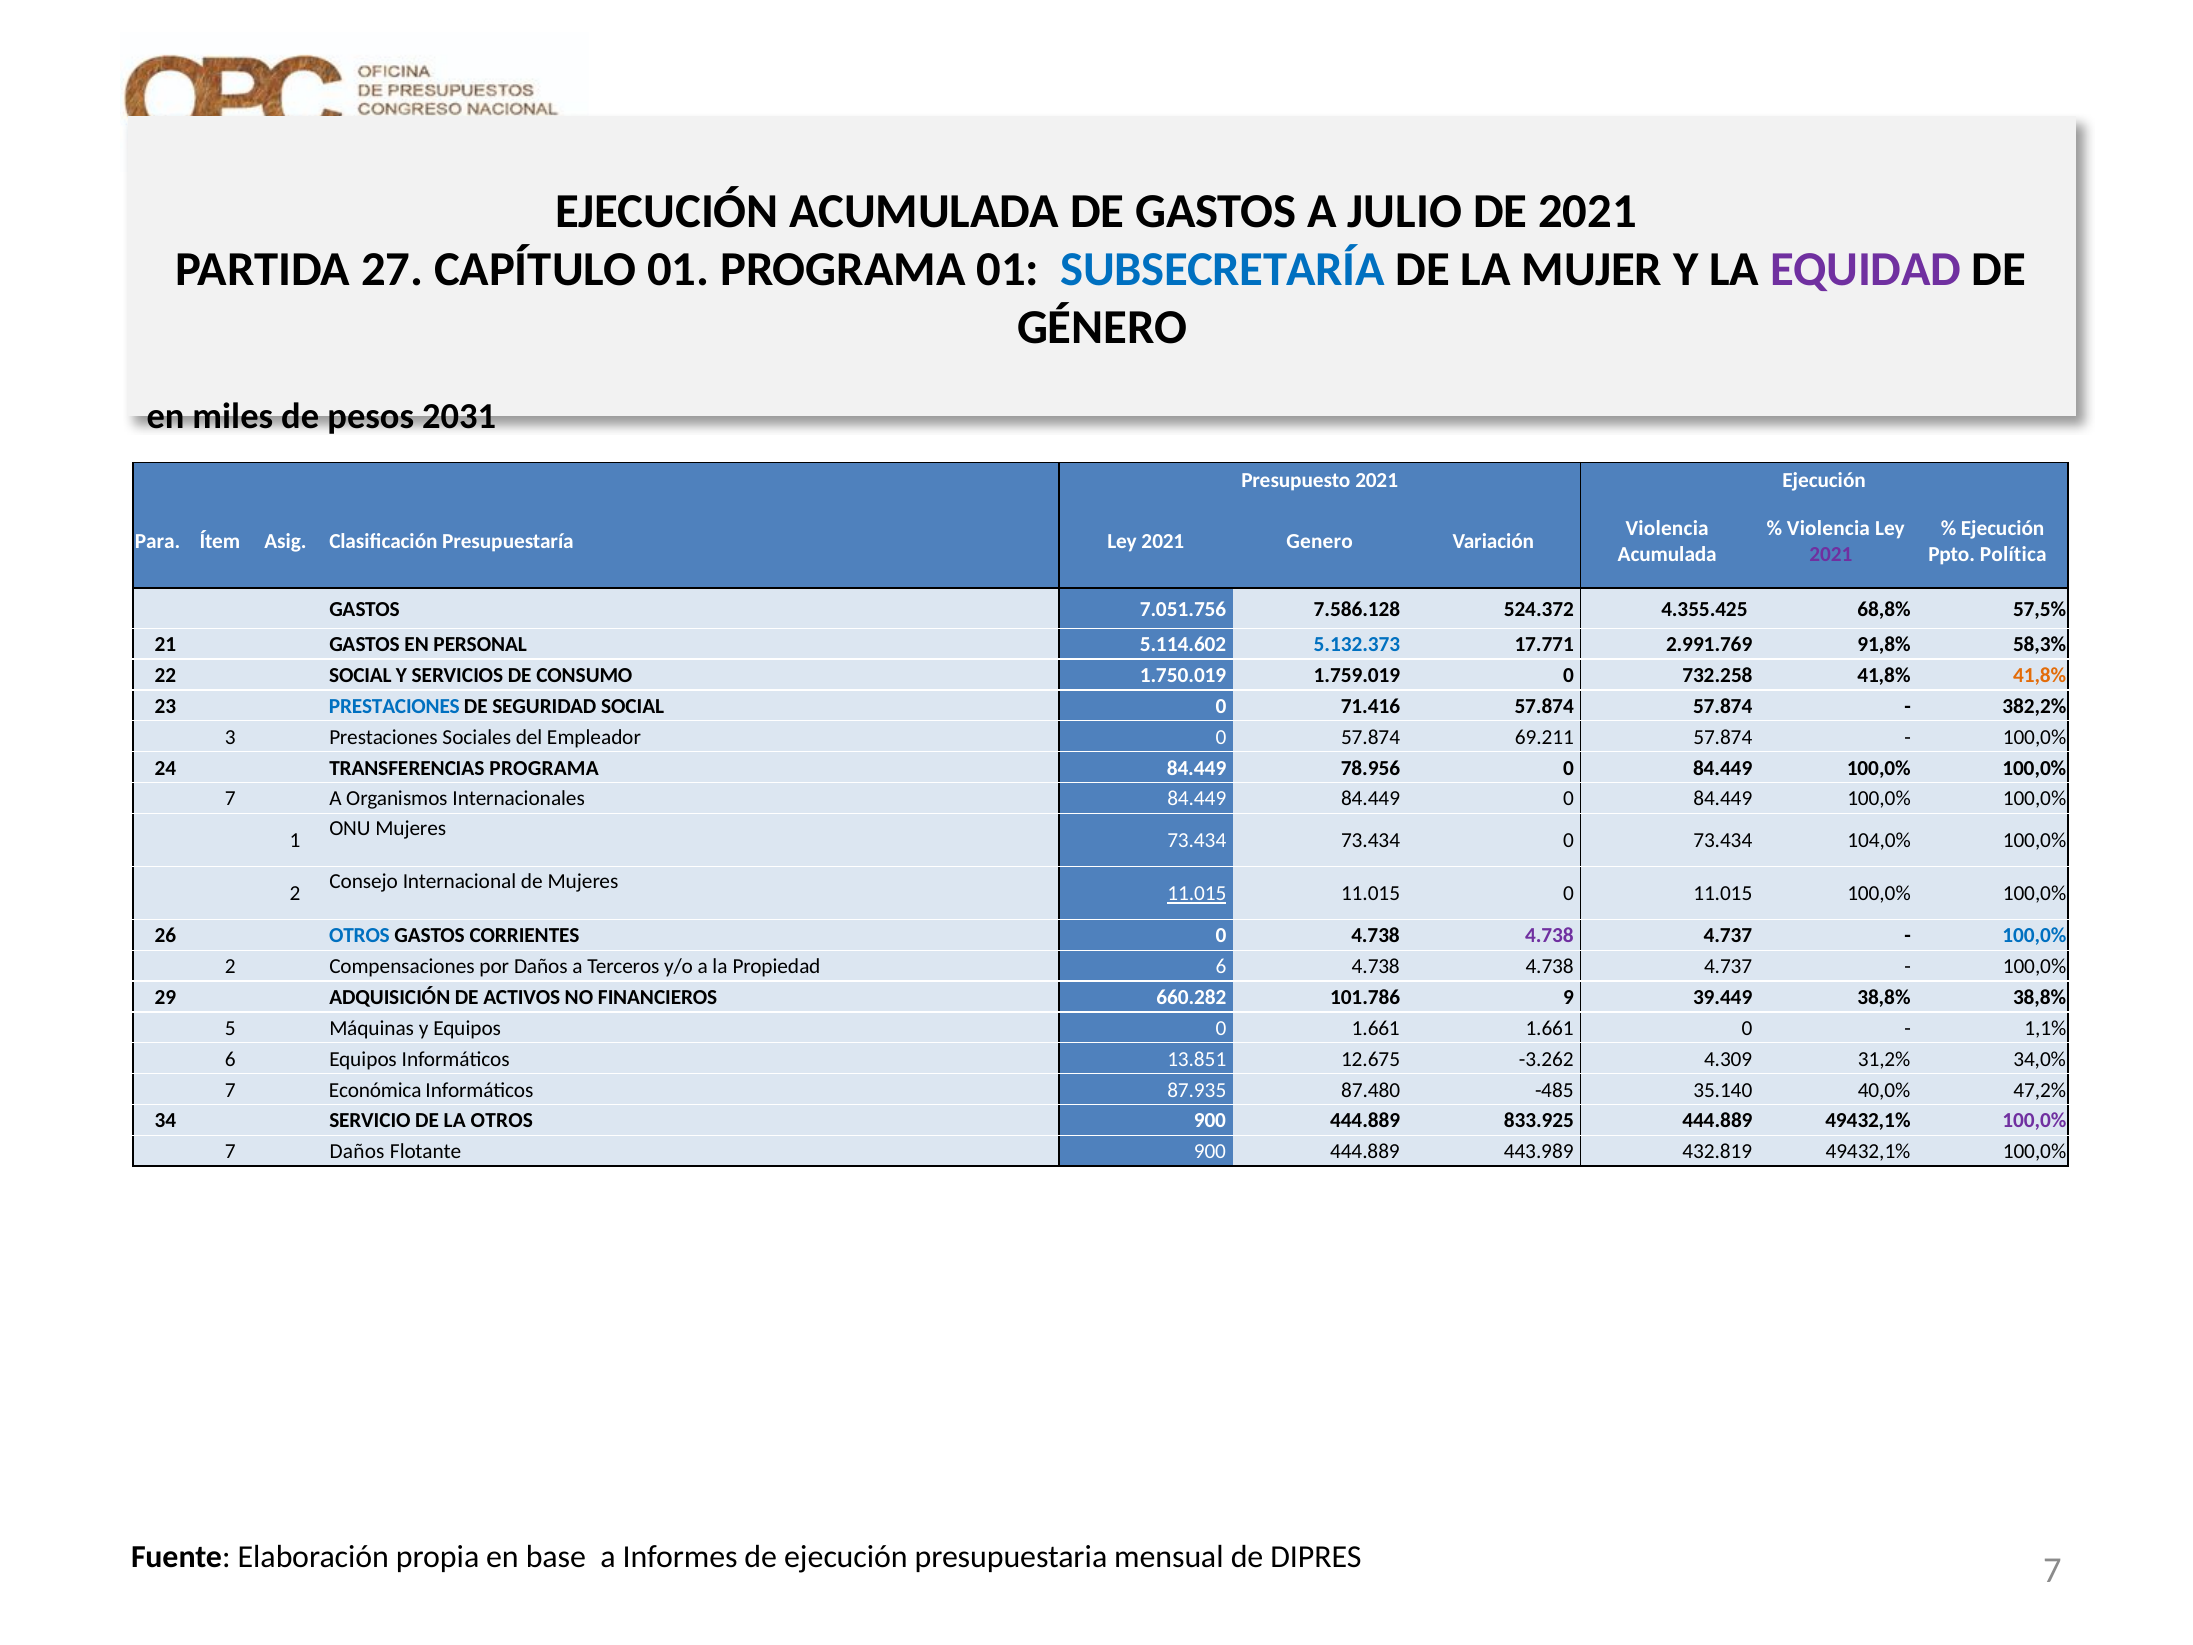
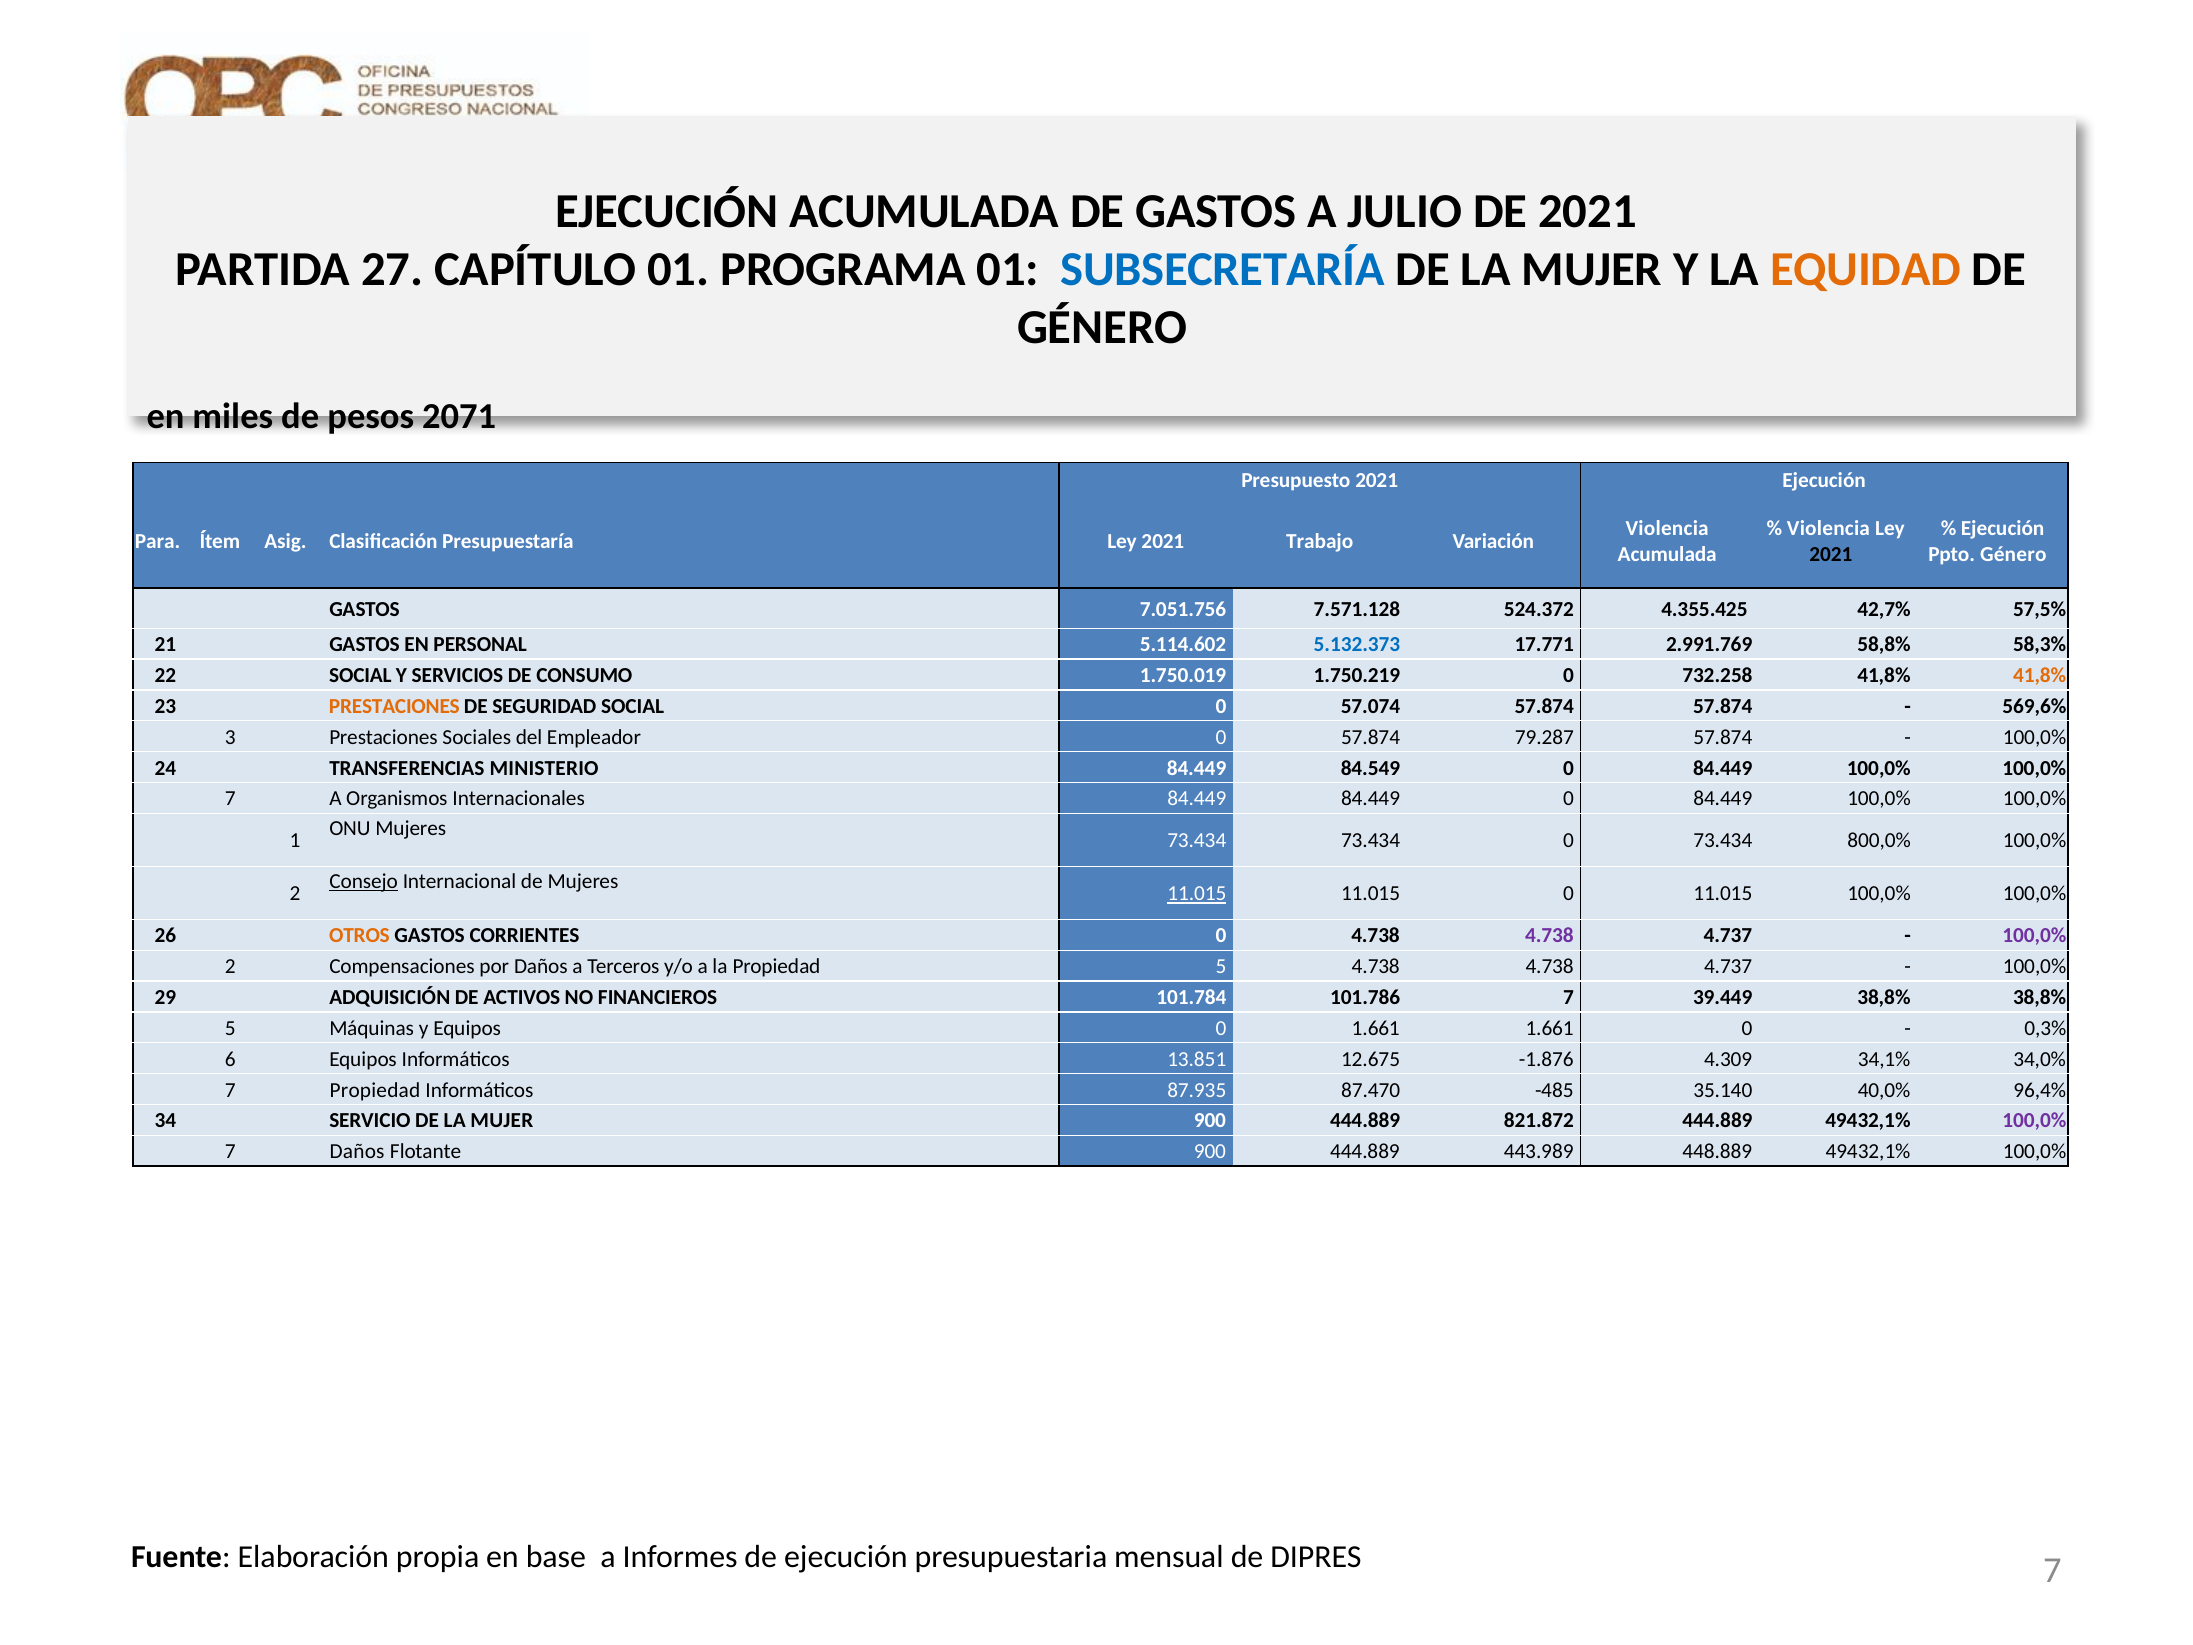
EQUIDAD colour: purple -> orange (1866, 269)
2031: 2031 -> 2071 (459, 417)
Genero: Genero -> Trabajo (1320, 542)
2021 colour: purple -> black (1831, 555)
Ppto Política: Política -> Género (2013, 555)
7.586.128: 7.586.128 -> 7.571.128 (1357, 609)
68,8%: 68,8% -> 42,7% (1884, 609)
91,8%: 91,8% -> 58,8% (1884, 645)
1.759.019: 1.759.019 -> 1.750.219 (1357, 675)
PRESTACIONES colour: blue -> orange (394, 706)
71.416: 71.416 -> 57.074 (1370, 706)
382,2%: 382,2% -> 569,6% (2034, 706)
69.211: 69.211 -> 79.287 (1544, 737)
TRANSFERENCIAS PROGRAMA: PROGRAMA -> MINISTERIO (544, 768)
78.956: 78.956 -> 84.549 (1370, 768)
104,0%: 104,0% -> 800,0% (1879, 841)
Consejo underline: none -> present (364, 881)
OTROS colour: blue -> orange (359, 936)
100,0% colour: blue -> purple (2034, 936)
Propiedad 6: 6 -> 5 (1221, 967)
660.282: 660.282 -> 101.784 (1191, 997)
101.786 9: 9 -> 7 (1569, 997)
1,1%: 1,1% -> 0,3% (2045, 1028)
-3.262: -3.262 -> -1.876 (1546, 1059)
31,2%: 31,2% -> 34,1% (1884, 1059)
7 Económica: Económica -> Propiedad (375, 1090)
87.480: 87.480 -> 87.470 (1371, 1090)
47,2%: 47,2% -> 96,4% (2040, 1090)
SERVICIO DE LA OTROS: OTROS -> MUJER (502, 1121)
833.925: 833.925 -> 821.872 (1539, 1121)
432.819: 432.819 -> 448.889 (1717, 1152)
